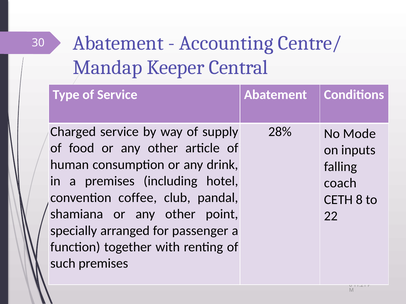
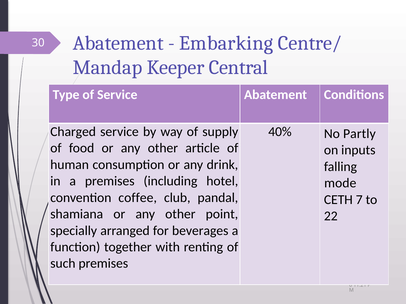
Accounting: Accounting -> Embarking (226, 43)
28%: 28% -> 40% (280, 132)
Mode: Mode -> Partly (359, 134)
coach: coach -> mode (340, 183)
8: 8 -> 7 (359, 200)
passenger: passenger -> beverages (200, 231)
